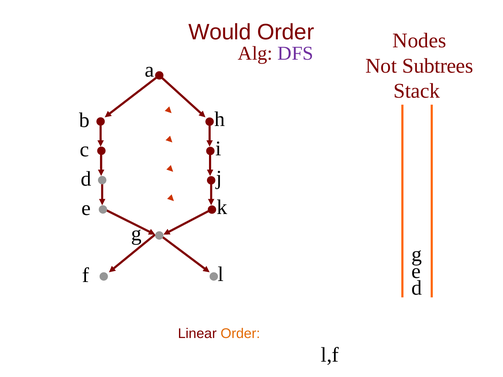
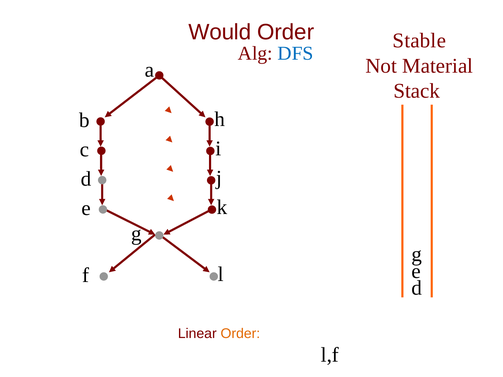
Nodes: Nodes -> Stable (419, 41)
DFS colour: purple -> blue (295, 53)
Subtrees: Subtrees -> Material (438, 66)
